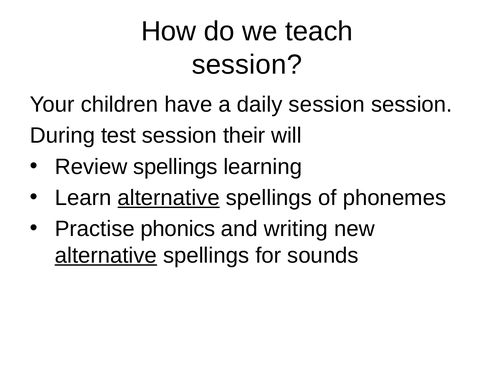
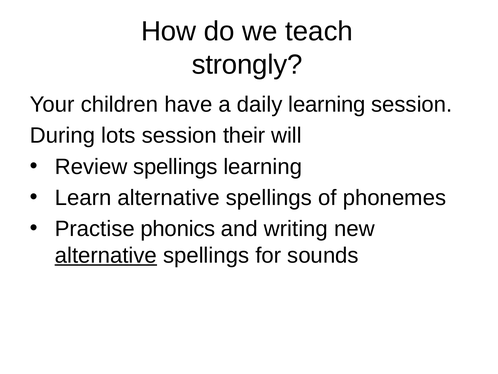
session: session -> strongly (247, 64)
daily session: session -> learning (327, 104)
test: test -> lots (118, 135)
alternative underline: present -> none (169, 197)
